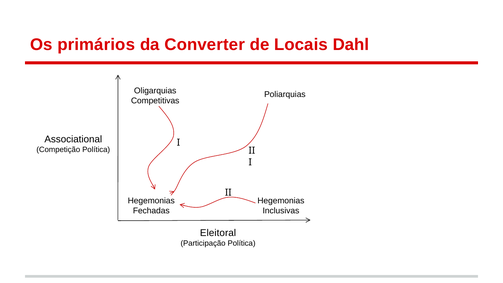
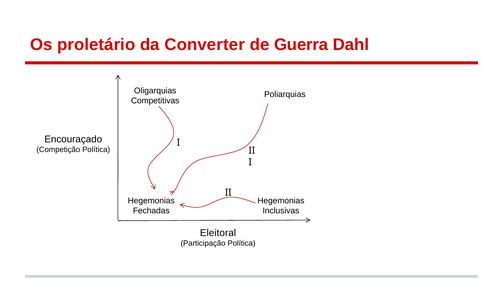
primários: primários -> proletário (96, 45)
Locais: Locais -> Guerra (301, 45)
Associational: Associational -> Encouraçado (73, 139)
